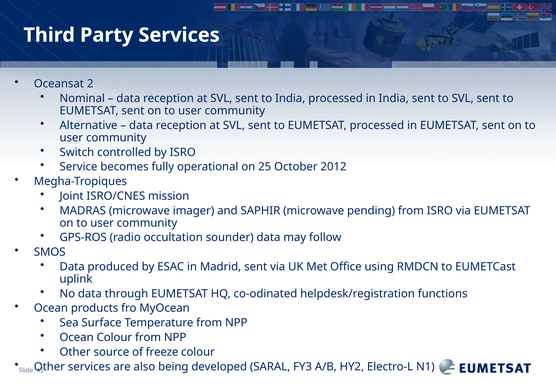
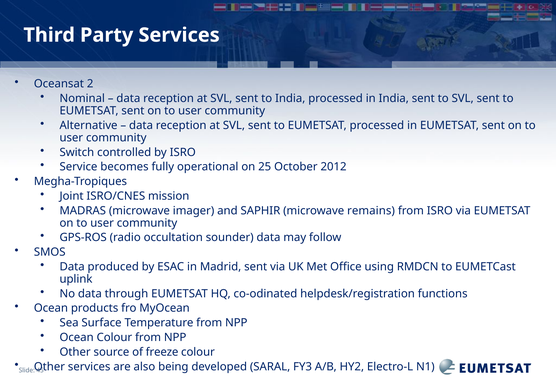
pending: pending -> remains (371, 211)
